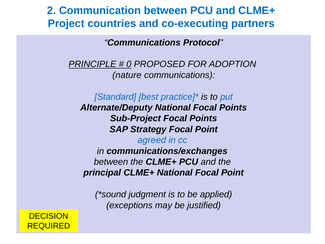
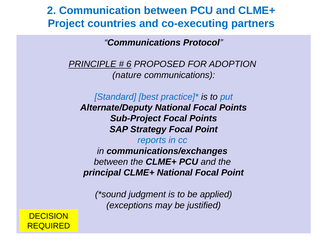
0: 0 -> 6 (129, 64)
agreed: agreed -> reports (152, 140)
